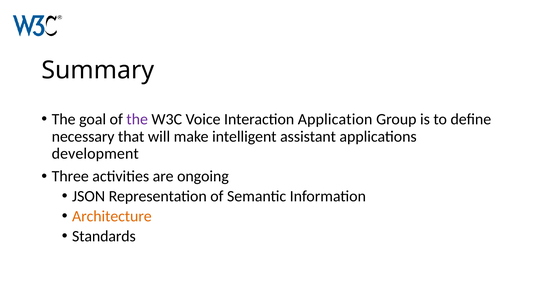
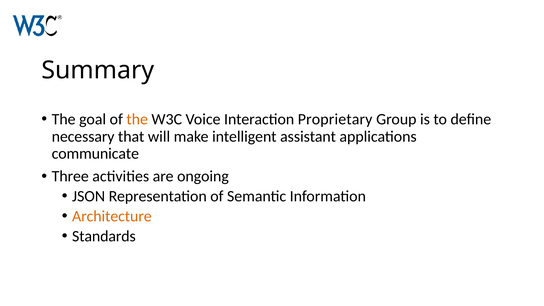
the colour: purple -> orange (137, 119)
Application: Application -> Proprietary (335, 119)
development: development -> communicate (95, 154)
